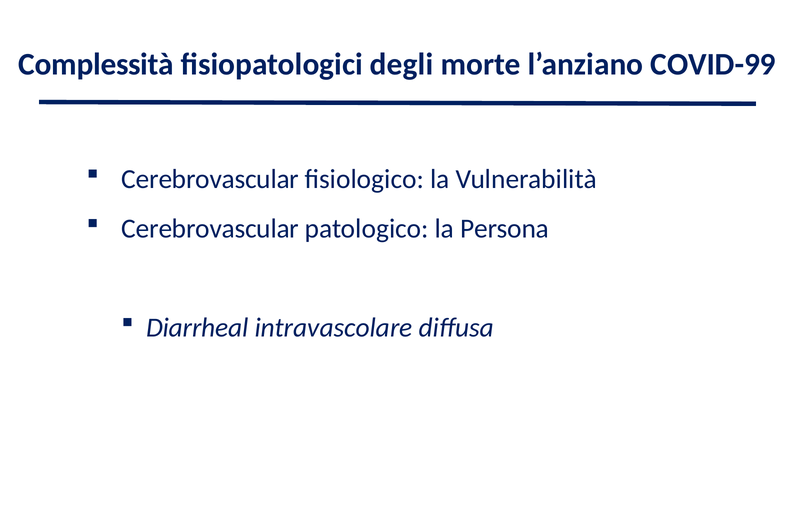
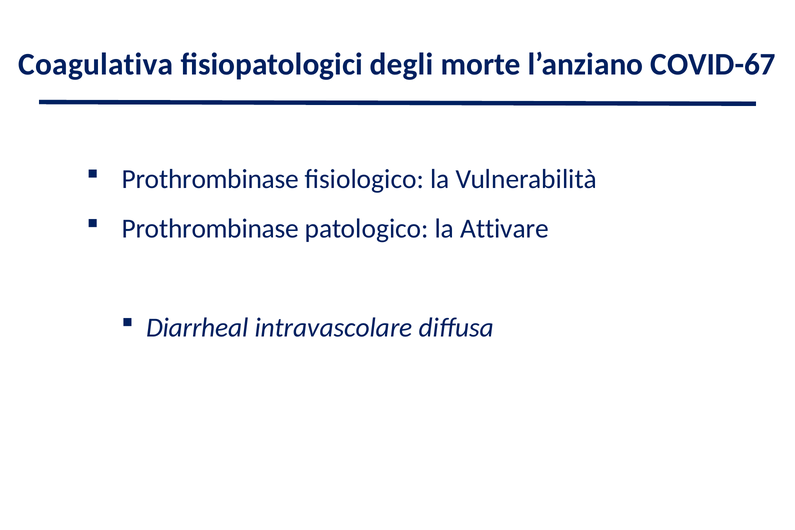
Complessità: Complessità -> Coagulativa (96, 64)
COVID-99: COVID-99 -> COVID-67 (713, 64)
Cerebrovascular: Cerebrovascular -> Prothrombinase (210, 179)
Cerebrovascular: Cerebrovascular -> Prothrombinase (210, 229)
Persona: Persona -> Attivare (505, 229)
